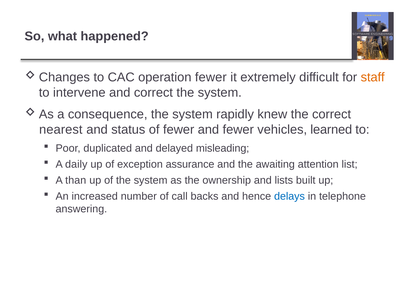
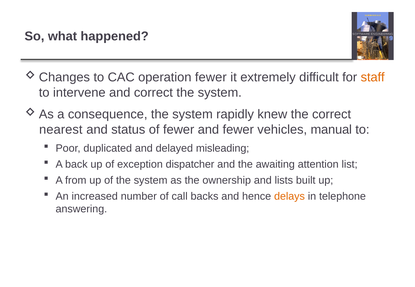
learned: learned -> manual (331, 130)
daily: daily -> back (76, 165)
assurance: assurance -> dispatcher (190, 165)
than: than -> from (76, 180)
delays colour: blue -> orange (289, 196)
